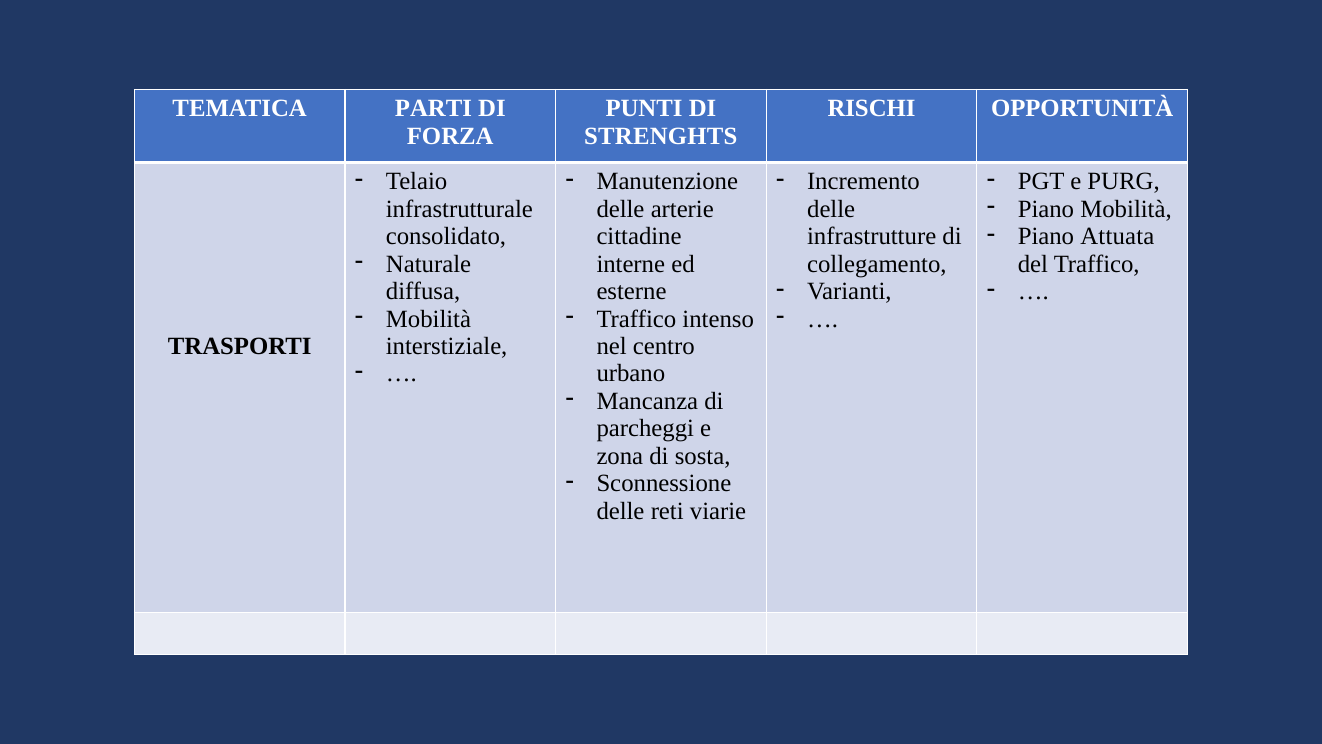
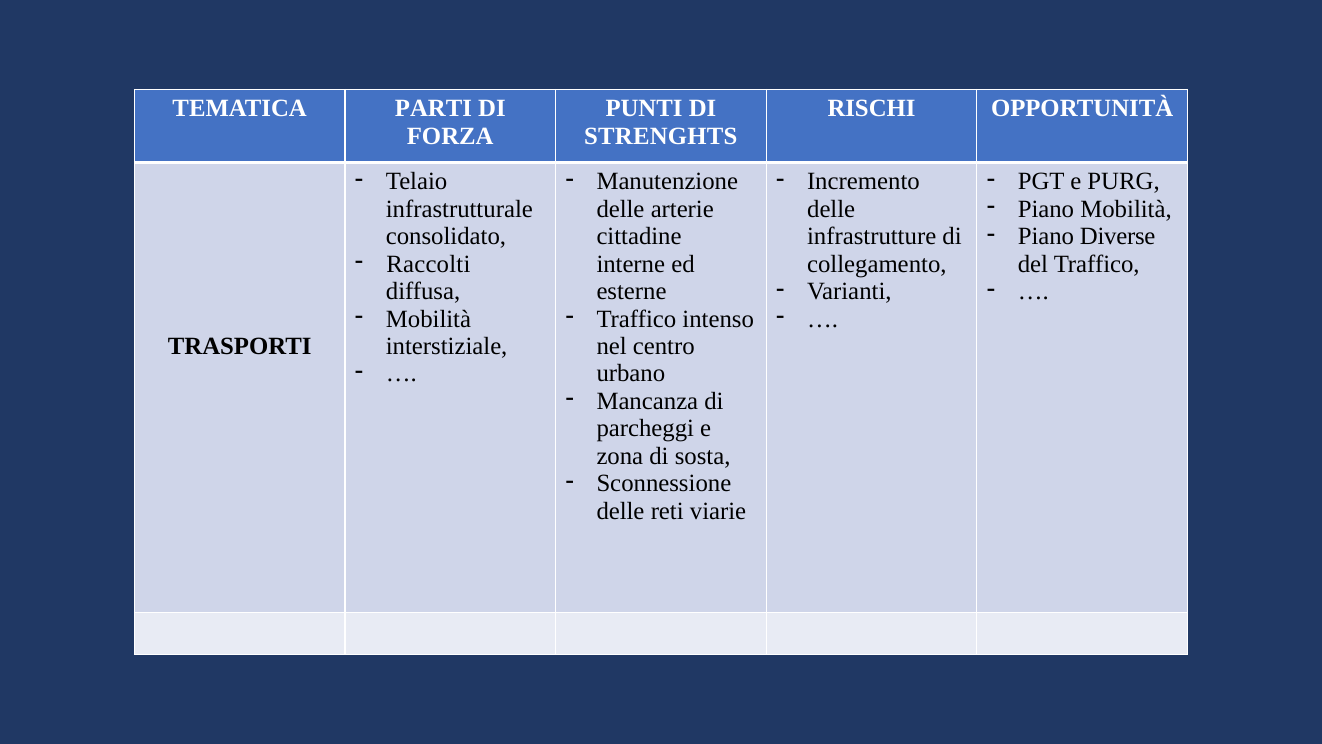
Attuata: Attuata -> Diverse (1118, 236)
Naturale: Naturale -> Raccolti (428, 264)
